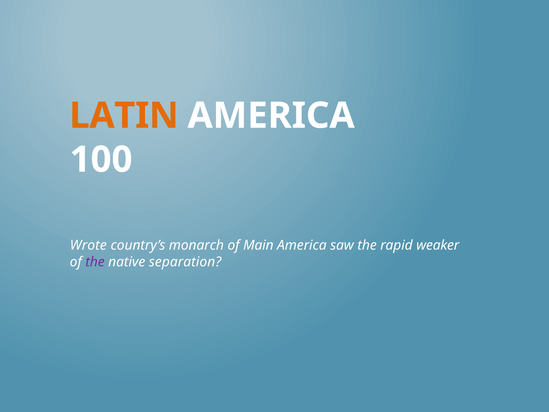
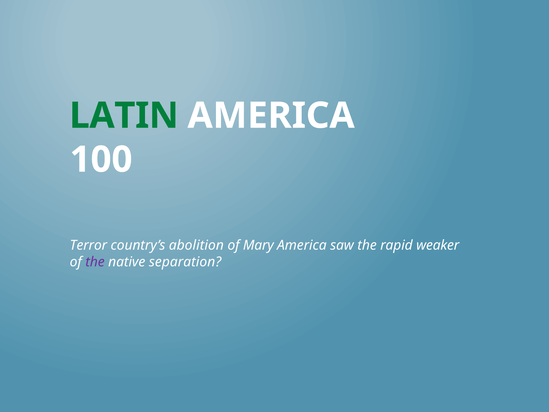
LATIN colour: orange -> green (124, 116)
Wrote: Wrote -> Terror (88, 245)
monarch: monarch -> abolition (196, 245)
Main: Main -> Mary (258, 245)
